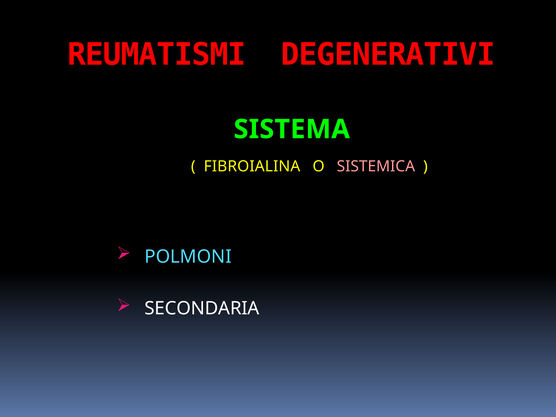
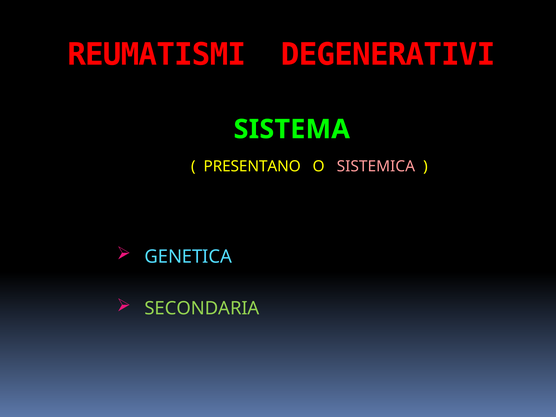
FIBROIALINA: FIBROIALINA -> PRESENTANO (252, 166)
POLMONI: POLMONI -> GENETICA (188, 257)
SECONDARIA colour: white -> light green (202, 308)
